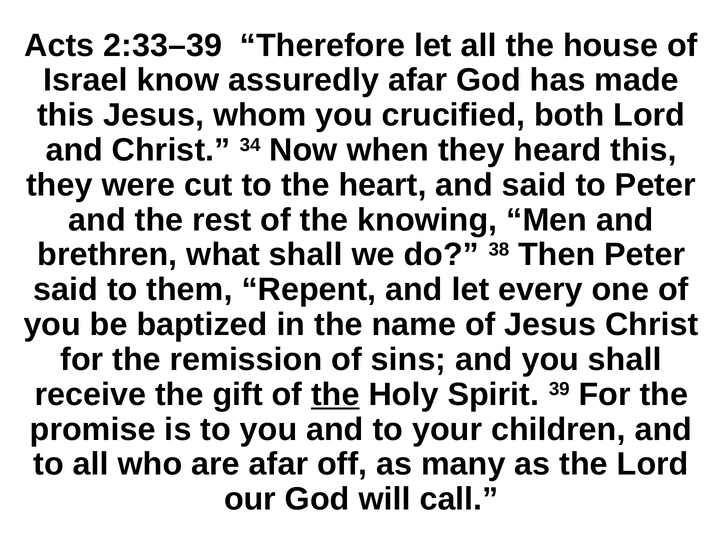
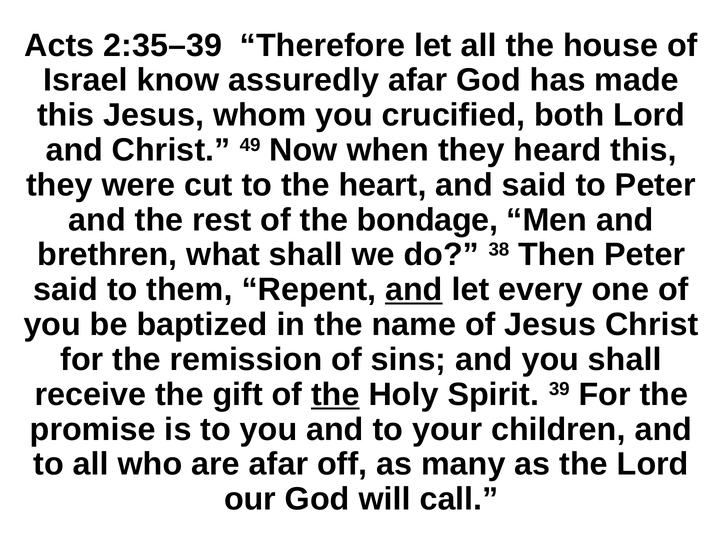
2:33–39: 2:33–39 -> 2:35–39 (163, 45)
34: 34 -> 49 (250, 145)
knowing: knowing -> bondage (427, 220)
and underline: none -> present (414, 290)
